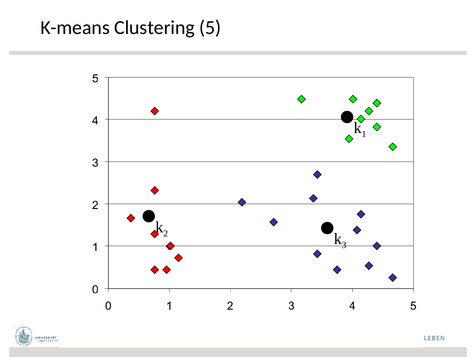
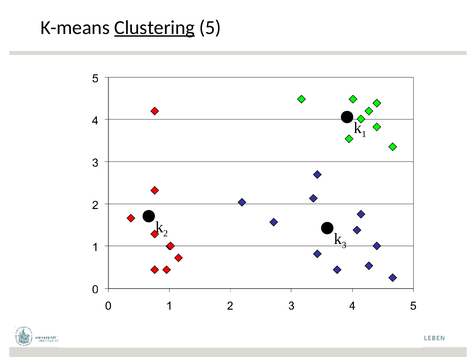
Clustering underline: none -> present (155, 28)
